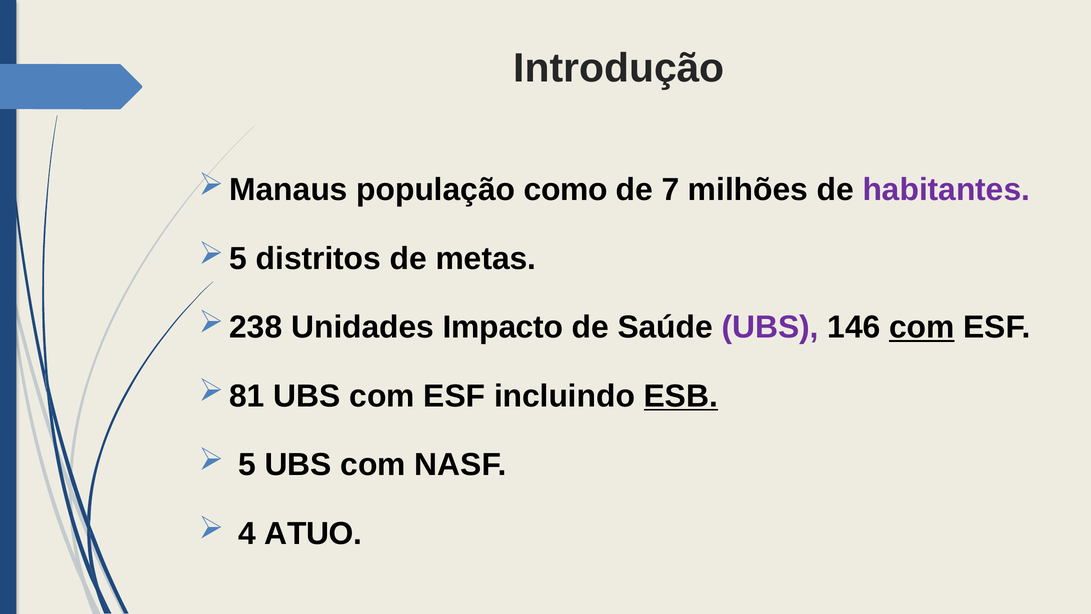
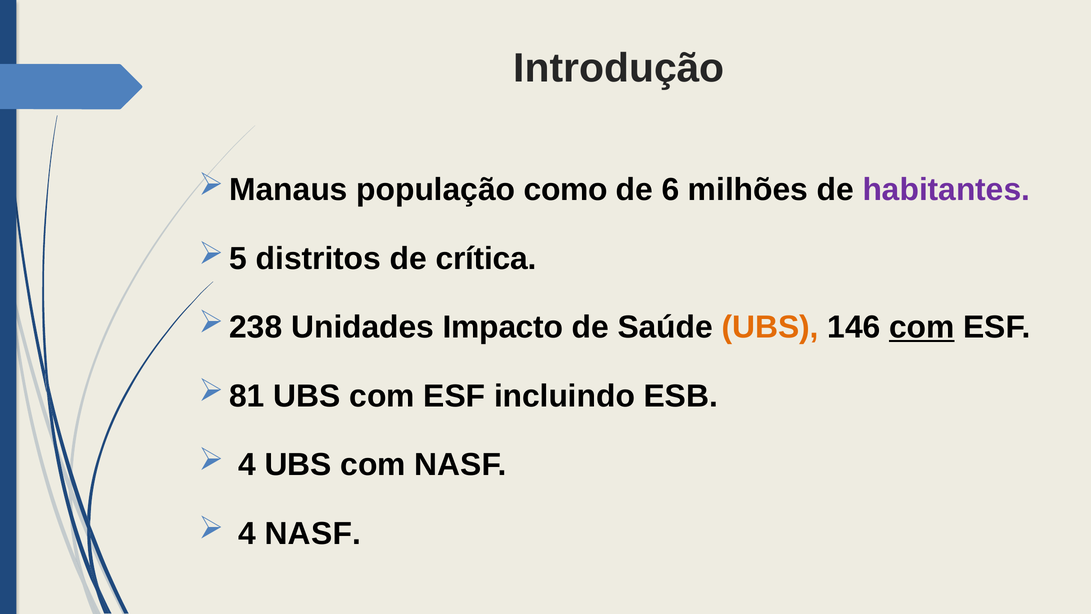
7: 7 -> 6 (670, 190)
metas: metas -> crítica (486, 259)
UBS colour: purple -> orange (770, 327)
ESB underline: present -> none (681, 396)
5: 5 -> 4 (247, 465)
4 ATUO: ATUO -> NASF (313, 533)
